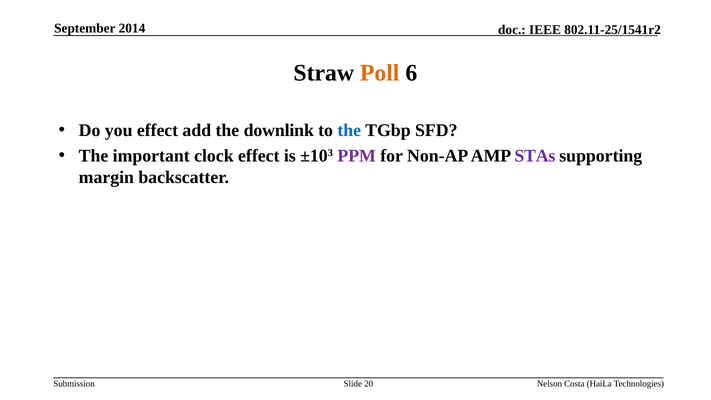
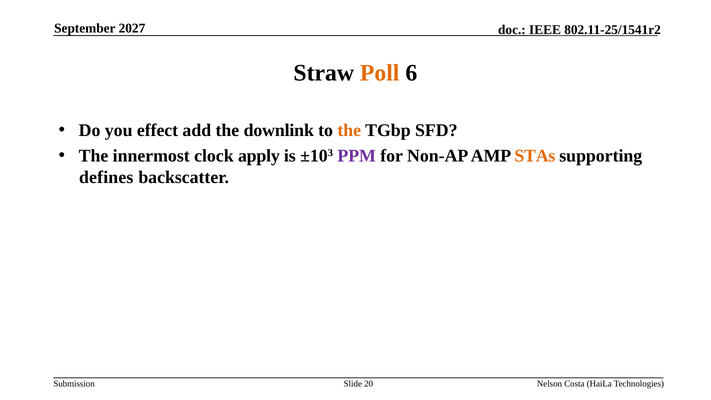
2014: 2014 -> 2027 (132, 28)
the colour: blue -> orange (349, 130)
important: important -> innermost (151, 156)
clock effect: effect -> apply (259, 156)
STAs colour: purple -> orange (535, 156)
margin: margin -> defines (106, 177)
